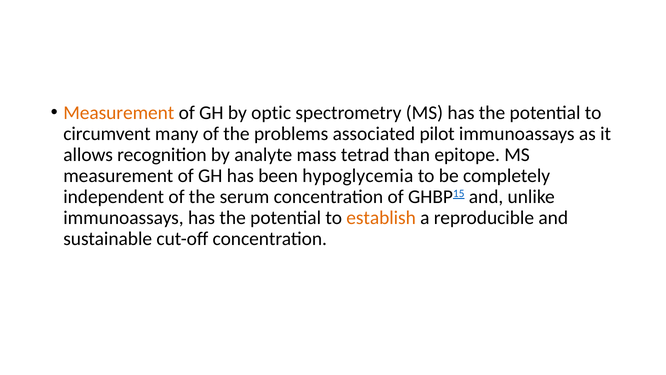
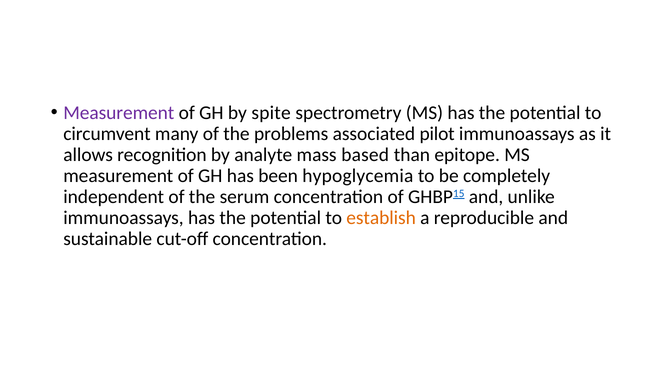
Measurement colour: orange -> purple (119, 113)
optic: optic -> spite (271, 113)
tetrad: tetrad -> based (365, 155)
